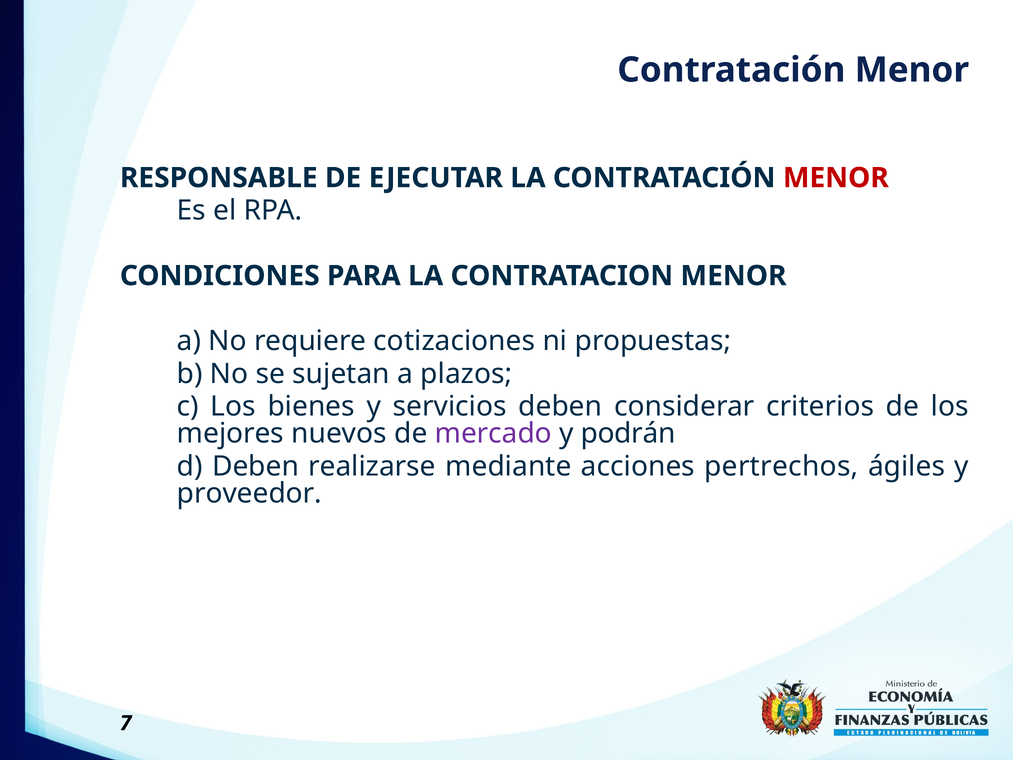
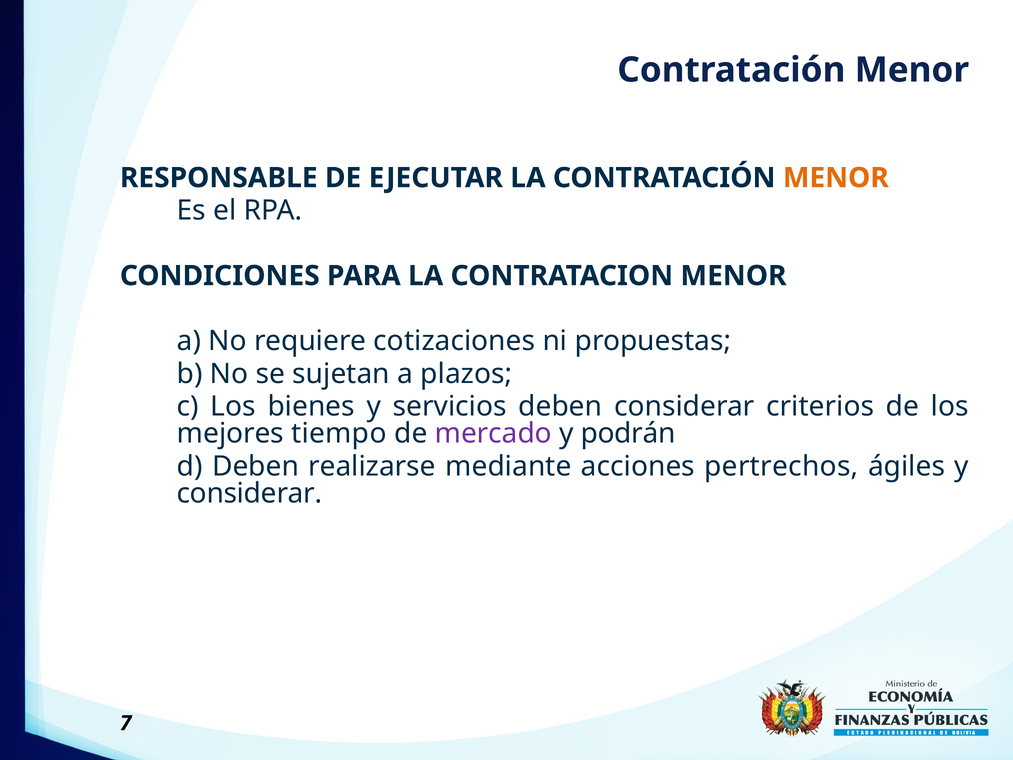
MENOR colour: red -> orange (836, 178)
nuevos: nuevos -> tiempo (339, 433)
proveedor: proveedor -> considerar (249, 493)
